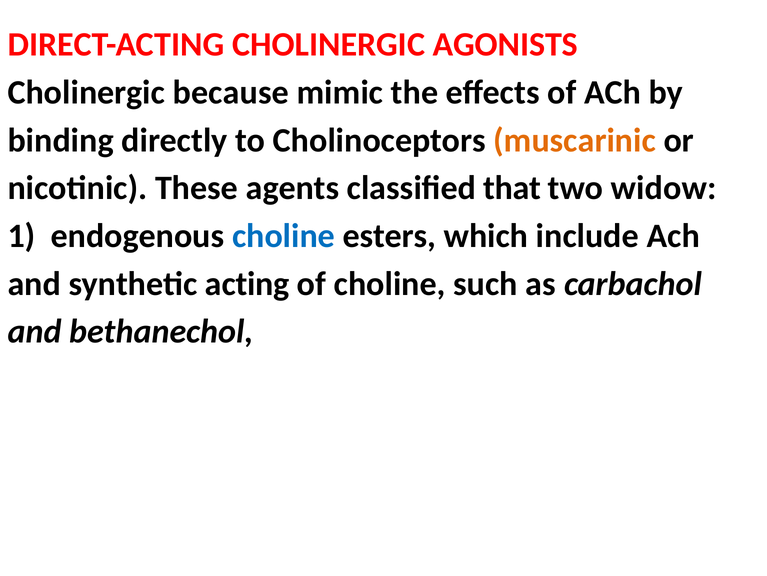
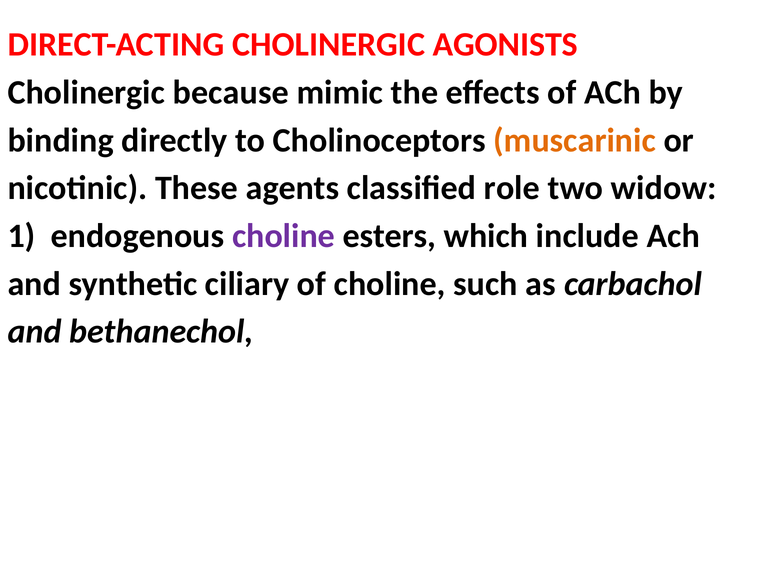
that: that -> role (512, 188)
choline colour: blue -> purple (284, 236)
acting: acting -> ciliary (247, 284)
